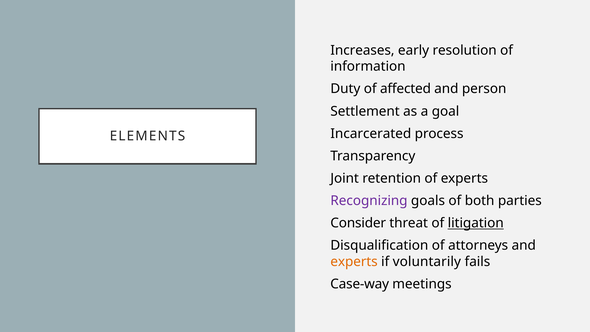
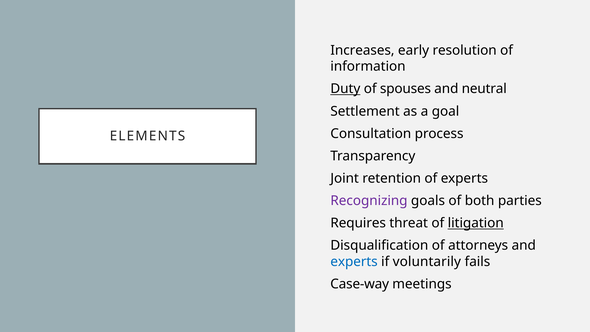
Duty underline: none -> present (345, 89)
affected: affected -> spouses (405, 89)
person: person -> neutral (484, 89)
Incarcerated: Incarcerated -> Consultation (371, 134)
Consider: Consider -> Requires (358, 223)
experts colour: orange -> blue (354, 262)
